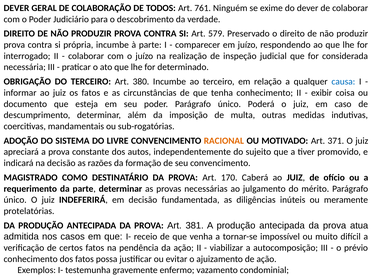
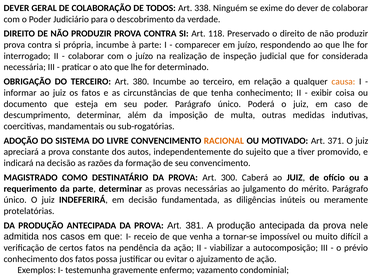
761: 761 -> 338 (203, 8)
579: 579 -> 118 (216, 34)
causa colour: blue -> orange (343, 82)
170: 170 -> 300 (229, 178)
atua: atua -> nele (359, 225)
